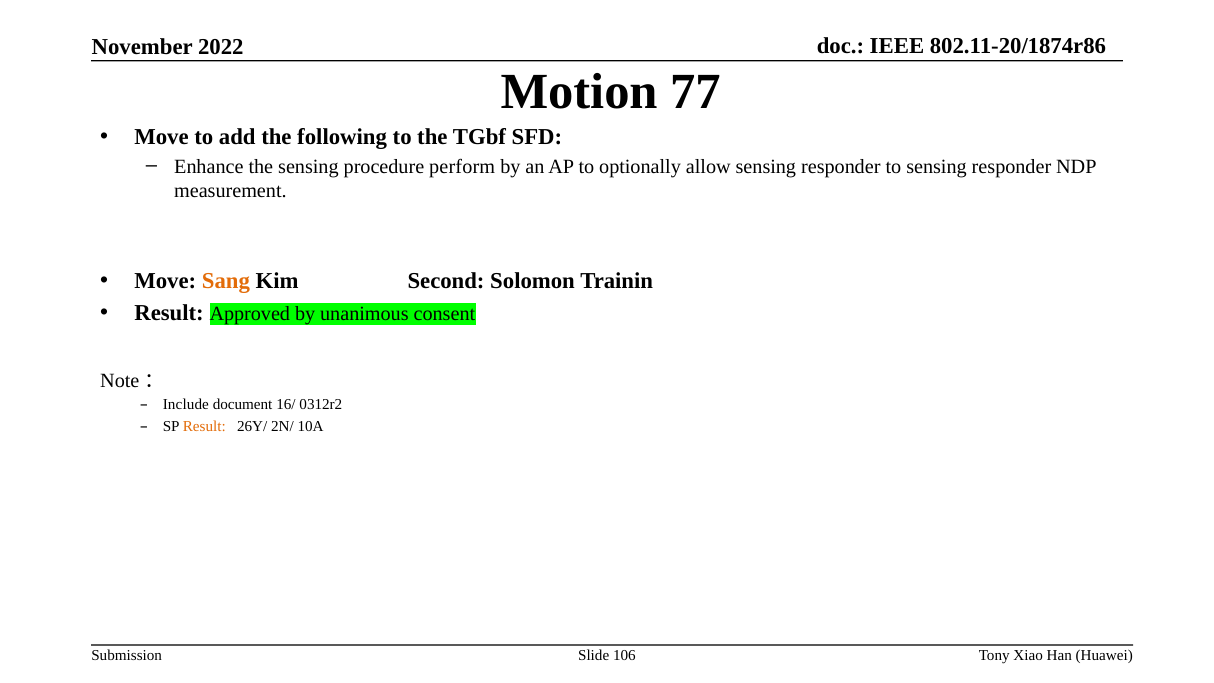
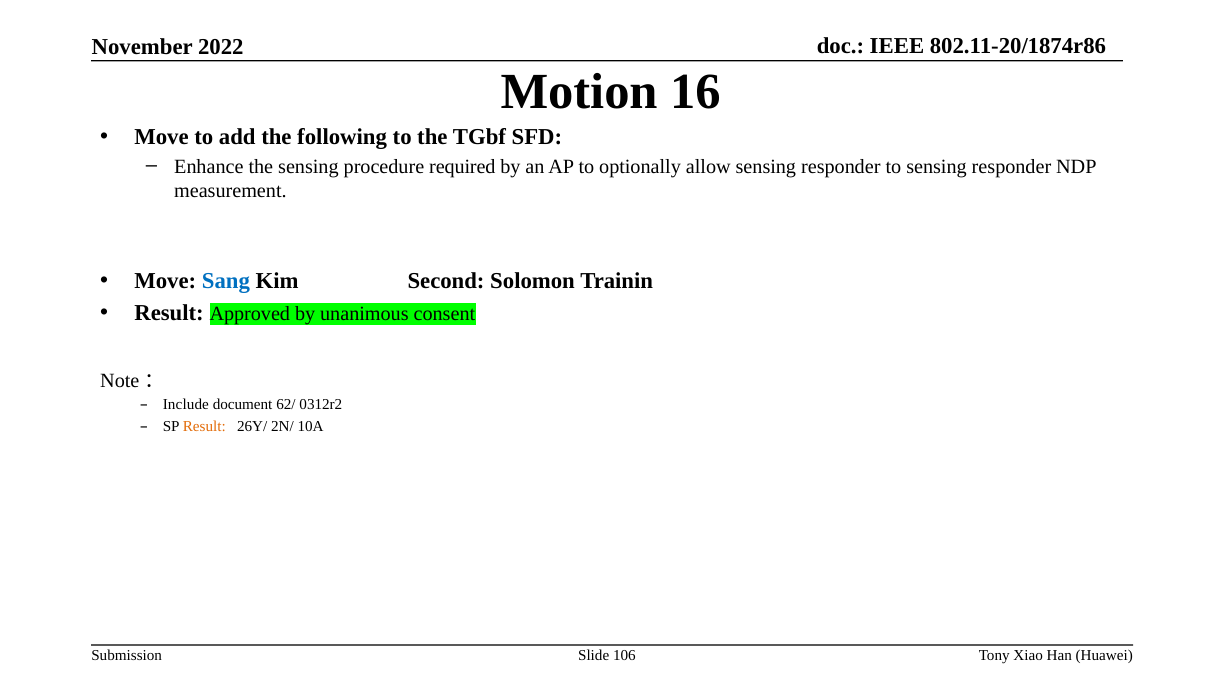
77: 77 -> 16 (696, 92)
perform: perform -> required (462, 166)
Sang colour: orange -> blue (226, 281)
16/: 16/ -> 62/ (286, 405)
